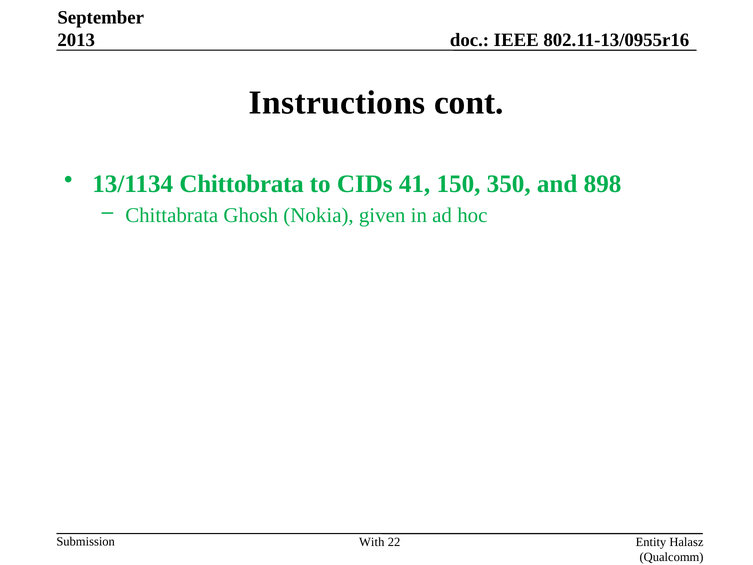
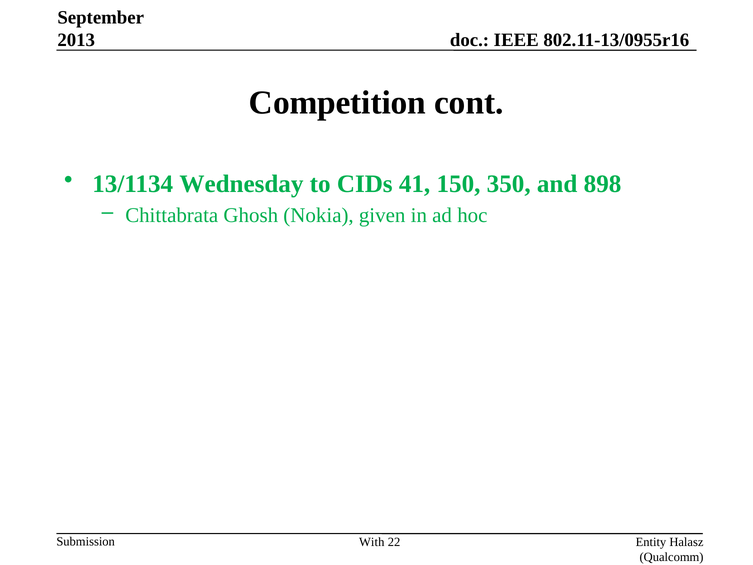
Instructions: Instructions -> Competition (337, 103)
Chittobrata: Chittobrata -> Wednesday (241, 184)
